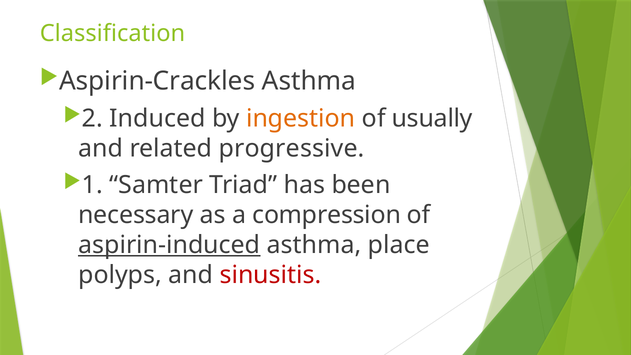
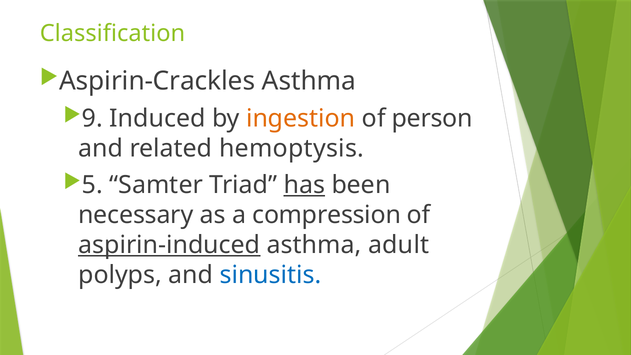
2: 2 -> 9 (92, 119)
usually: usually -> person (432, 119)
progressive: progressive -> hemoptysis (292, 149)
1: 1 -> 5 (92, 185)
has underline: none -> present (304, 185)
place: place -> adult (399, 245)
sinusitis colour: red -> blue (271, 275)
